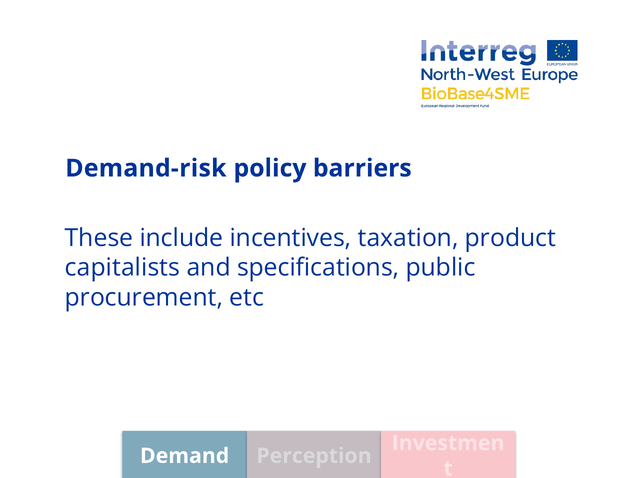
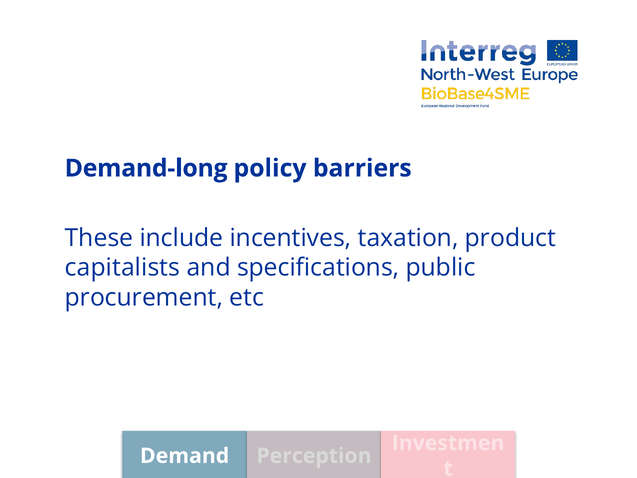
Demand-risk: Demand-risk -> Demand-long (146, 168)
